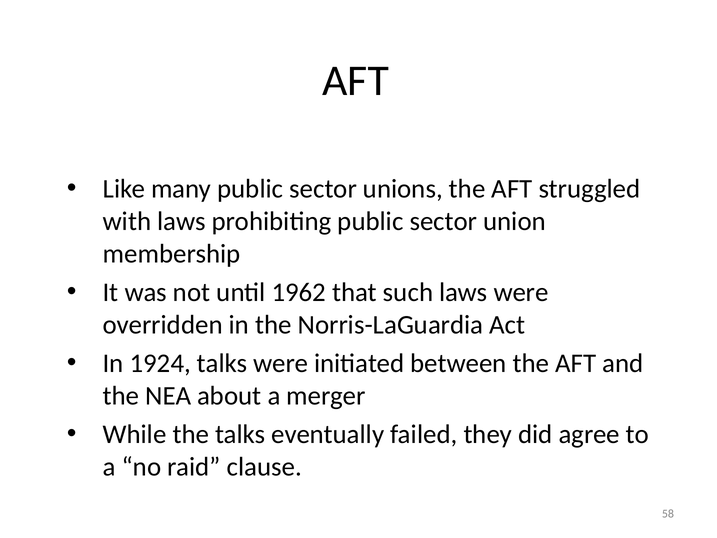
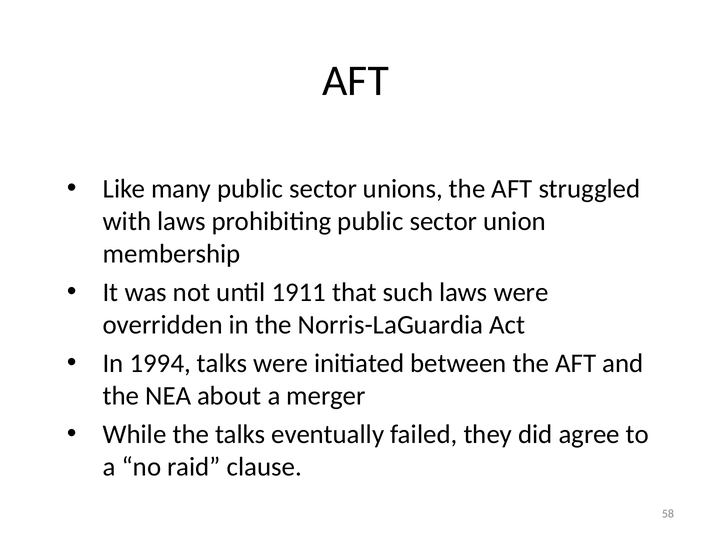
1962: 1962 -> 1911 (299, 292)
1924: 1924 -> 1994 (160, 363)
